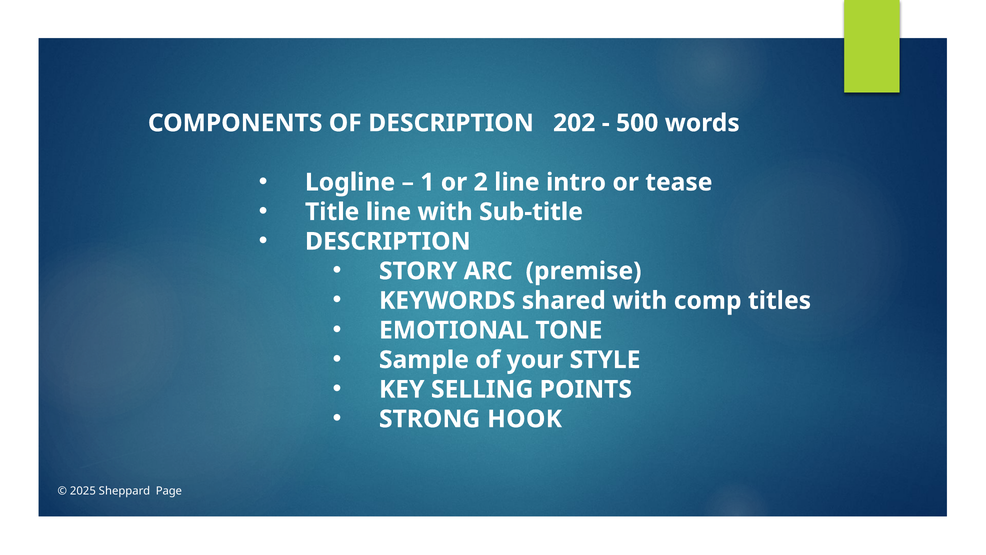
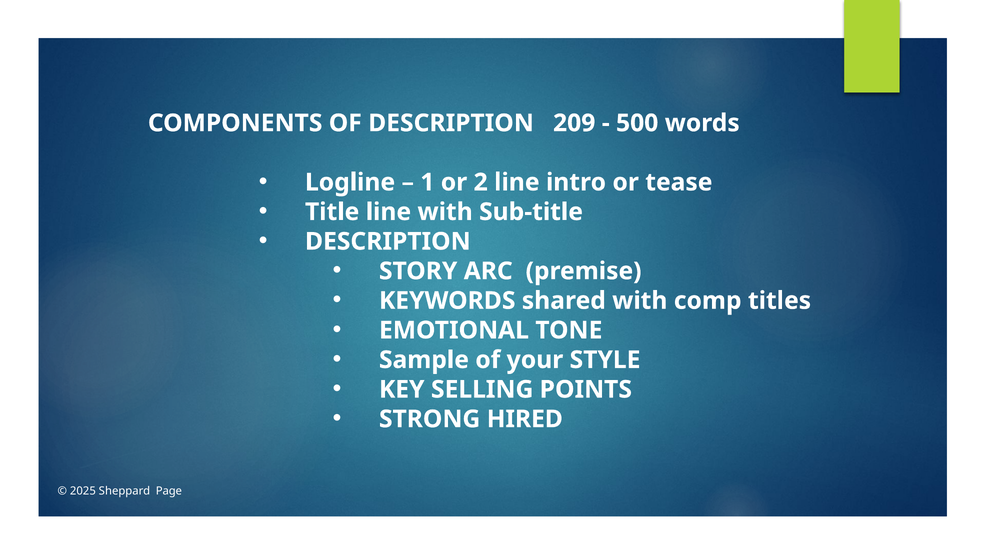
202: 202 -> 209 (574, 123)
HOOK: HOOK -> HIRED (525, 419)
